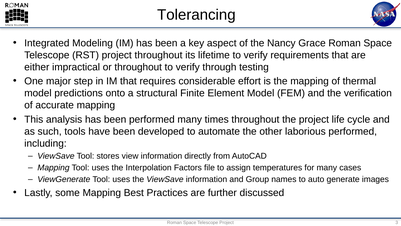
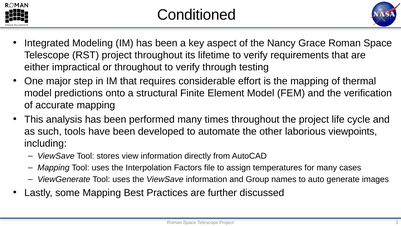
Tolerancing: Tolerancing -> Conditioned (196, 15)
laborious performed: performed -> viewpoints (353, 131)
